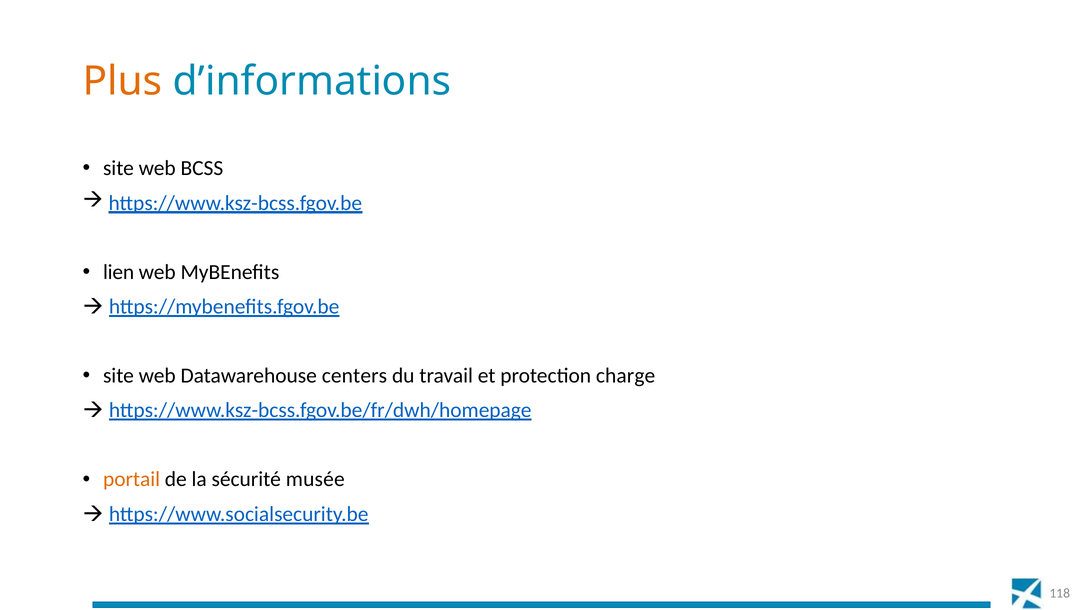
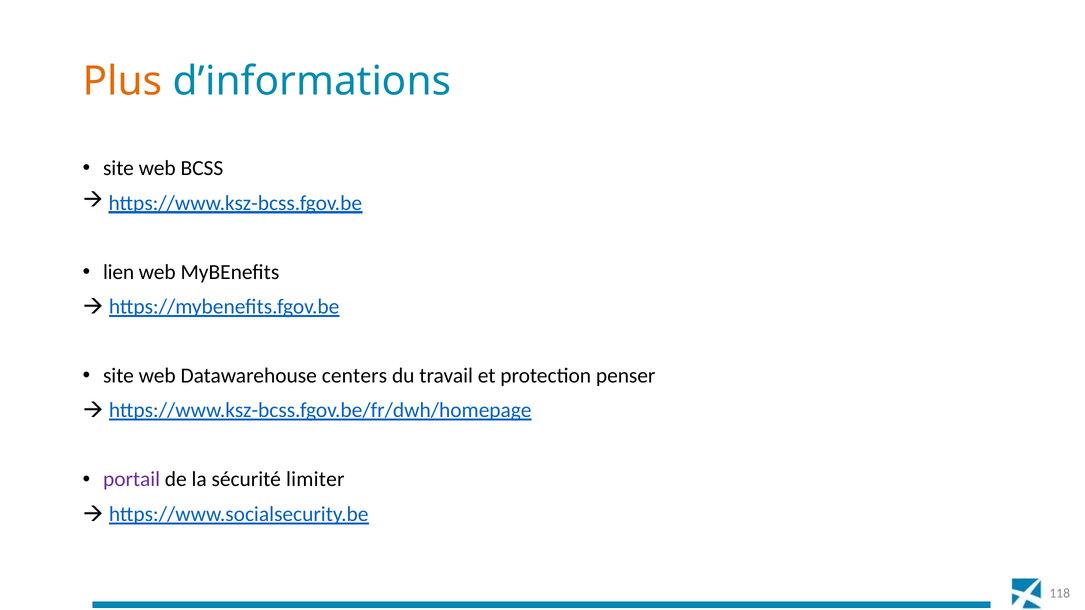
charge: charge -> penser (626, 376)
portail colour: orange -> purple (132, 480)
musée: musée -> limiter (315, 480)
